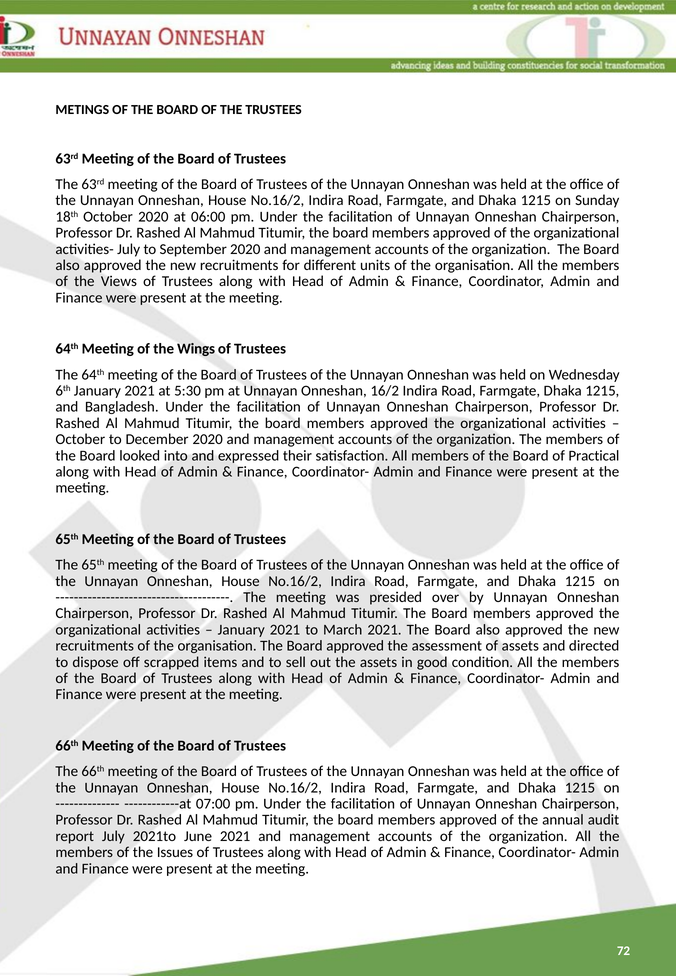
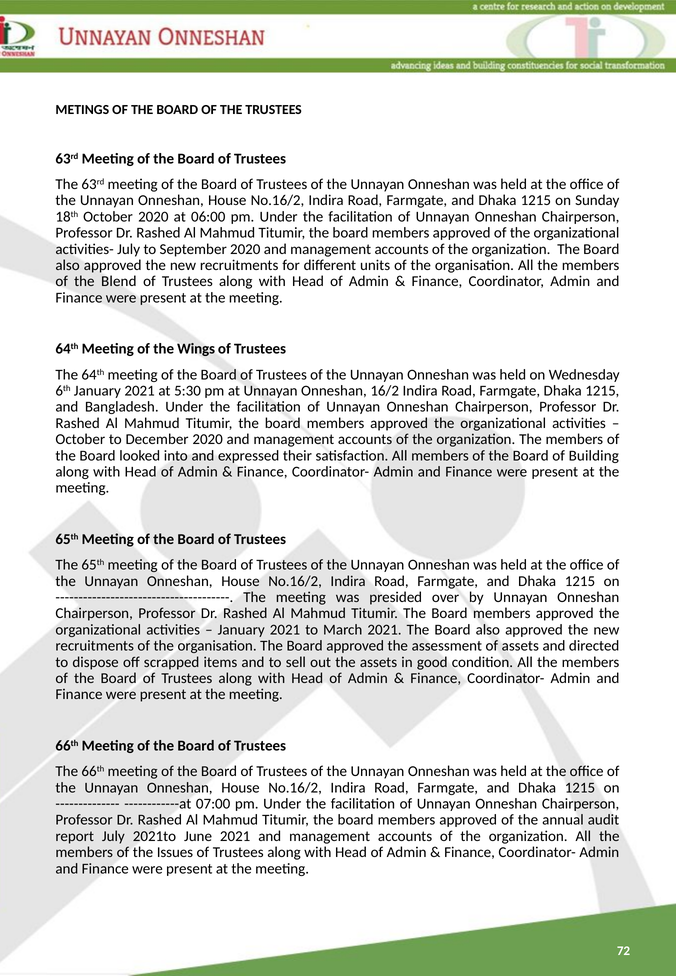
Views: Views -> Blend (119, 282)
Practical: Practical -> Building (594, 456)
